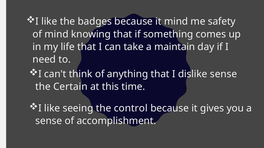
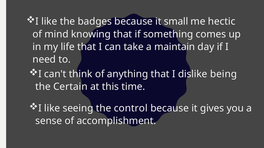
it mind: mind -> small (176, 22)
safety: safety -> hectic (222, 22)
dislike sense: sense -> being (224, 74)
